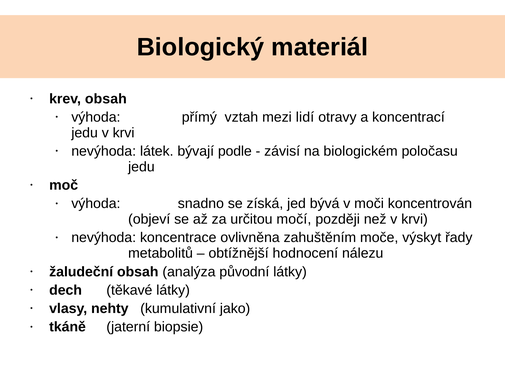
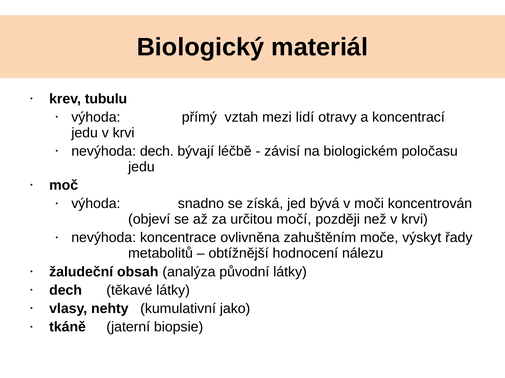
krev obsah: obsah -> tubulu (106, 99)
nevýhoda látek: látek -> dech (157, 152)
podle: podle -> léčbě (235, 152)
